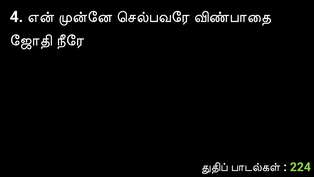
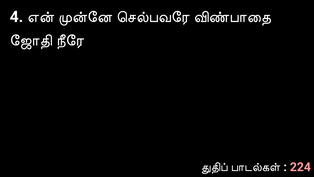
224 colour: light green -> pink (300, 167)
